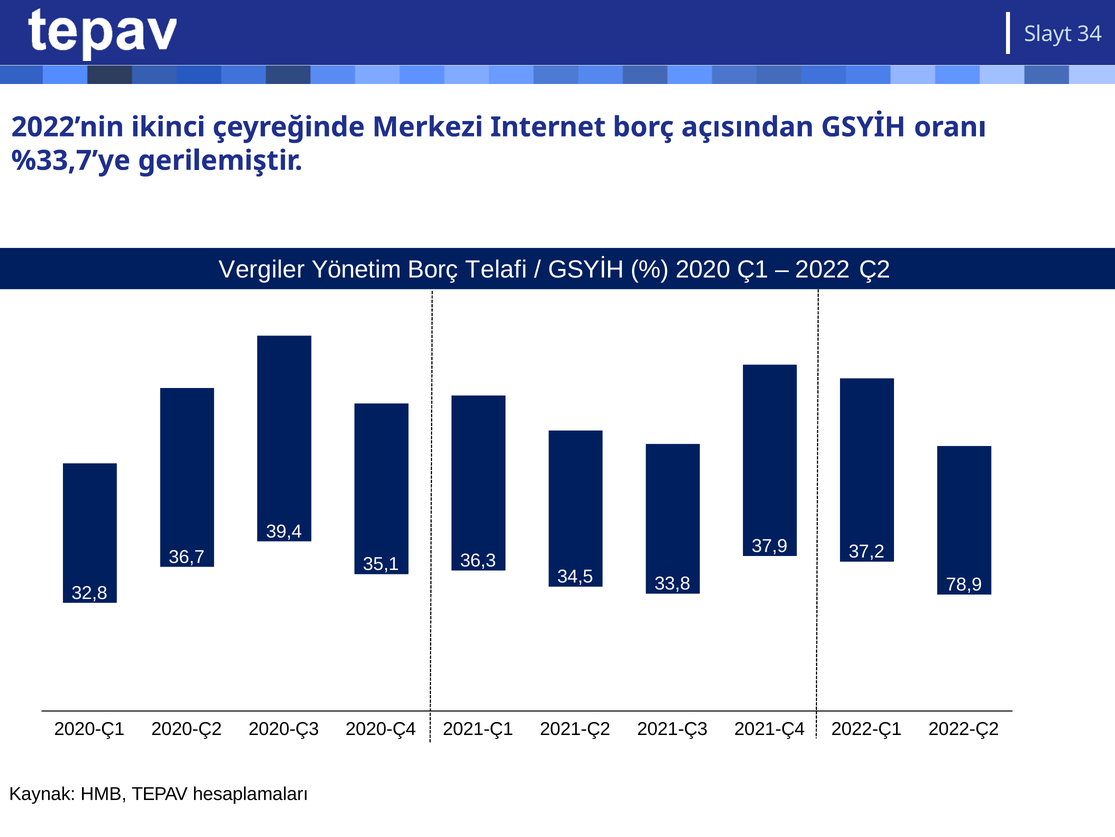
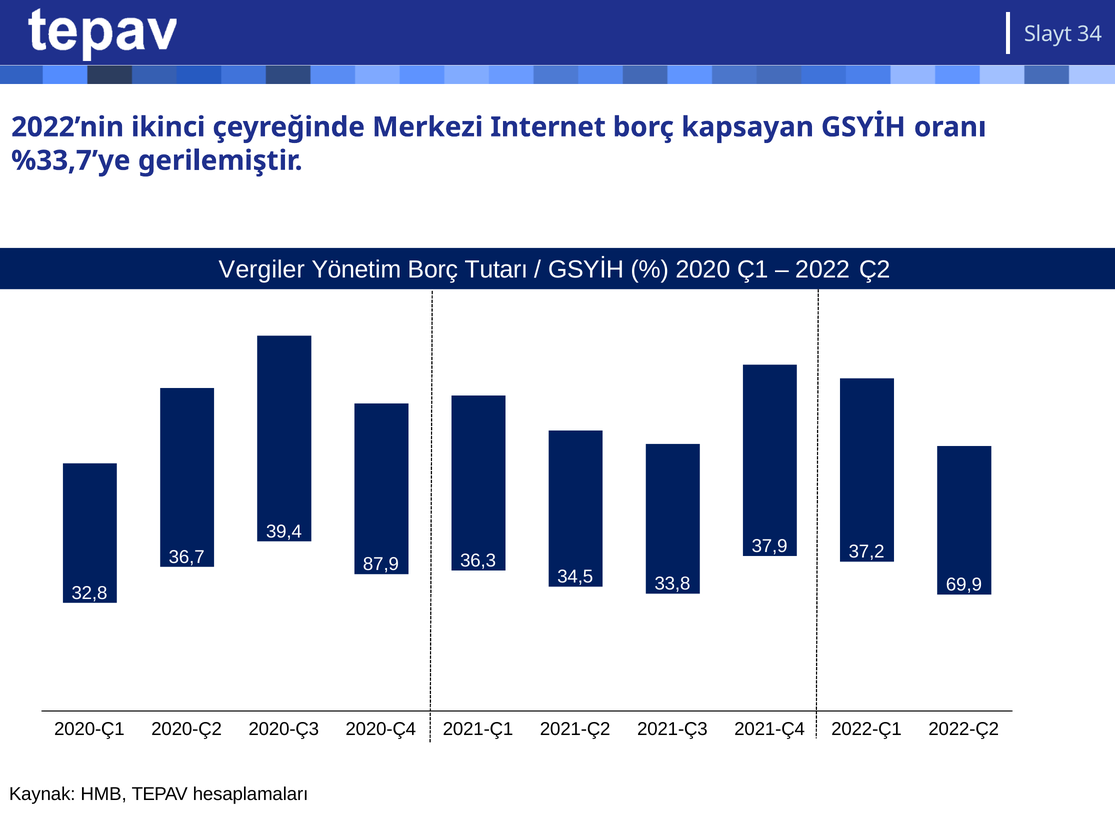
açısından: açısından -> kapsayan (748, 127)
Telafi: Telafi -> Tutarı (496, 269)
35,1: 35,1 -> 87,9 (381, 564)
78,9: 78,9 -> 69,9 (964, 584)
